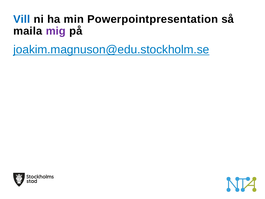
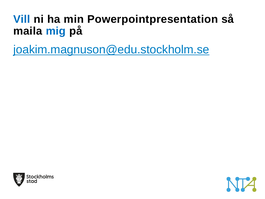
mig colour: purple -> blue (56, 31)
